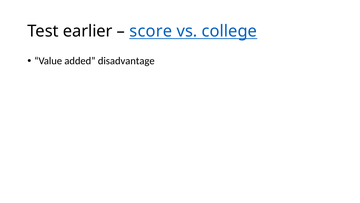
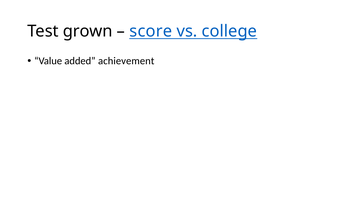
earlier: earlier -> grown (88, 31)
disadvantage: disadvantage -> achievement (126, 61)
